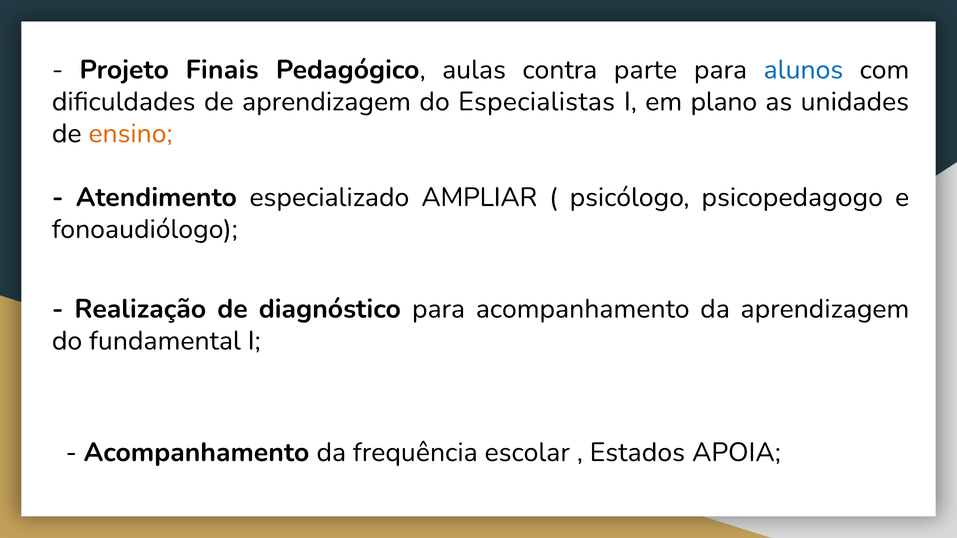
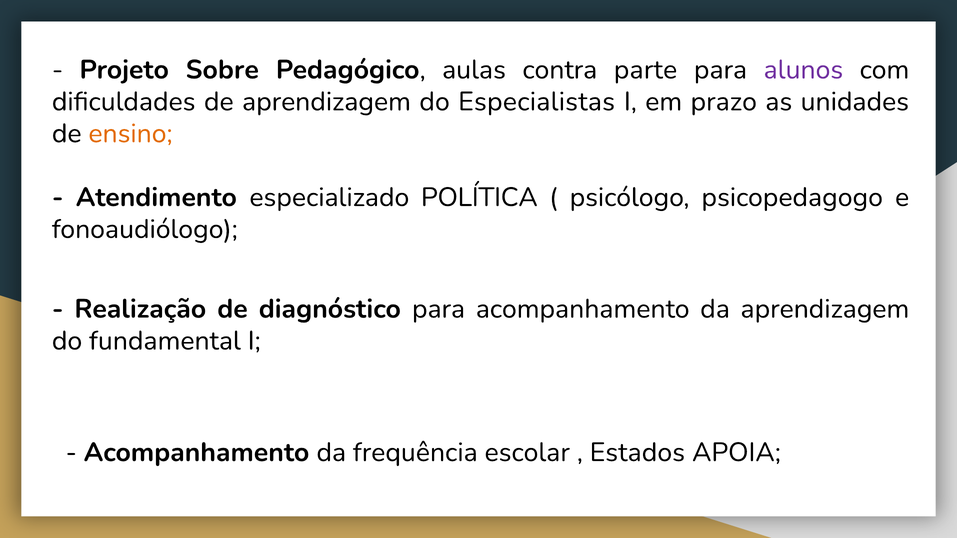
Finais: Finais -> Sobre (222, 70)
alunos colour: blue -> purple (803, 70)
plano: plano -> prazo (724, 102)
AMPLIAR: AMPLIAR -> POLÍTICA (479, 197)
